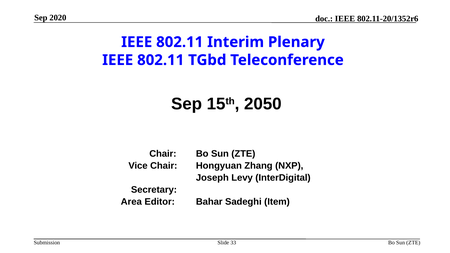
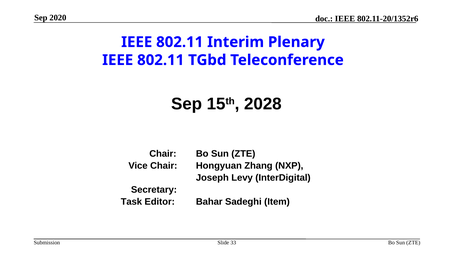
2050: 2050 -> 2028 (263, 104)
Area: Area -> Task (131, 202)
